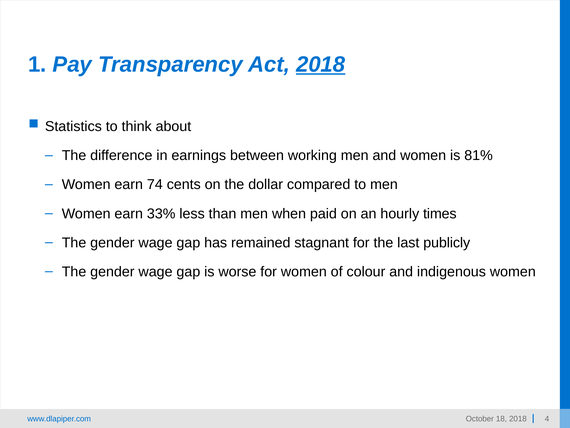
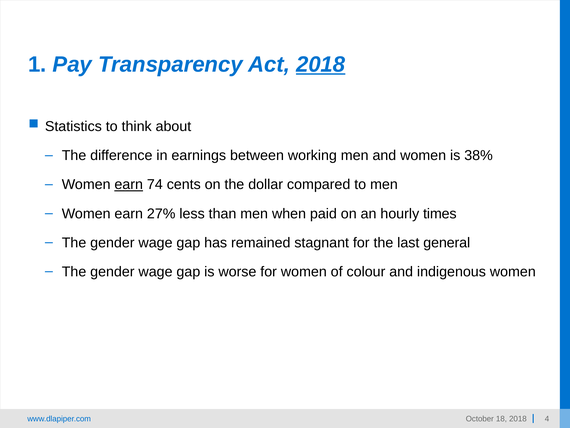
81%: 81% -> 38% (479, 155)
earn underline: none -> present (129, 184)
33%: 33% -> 27% (161, 213)
publicly: publicly -> general (447, 242)
